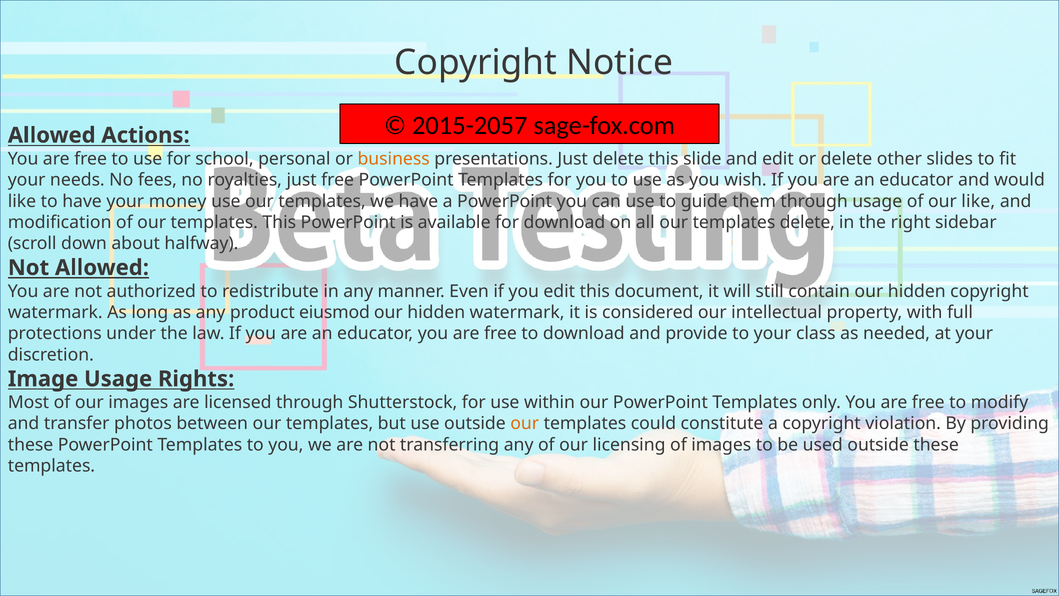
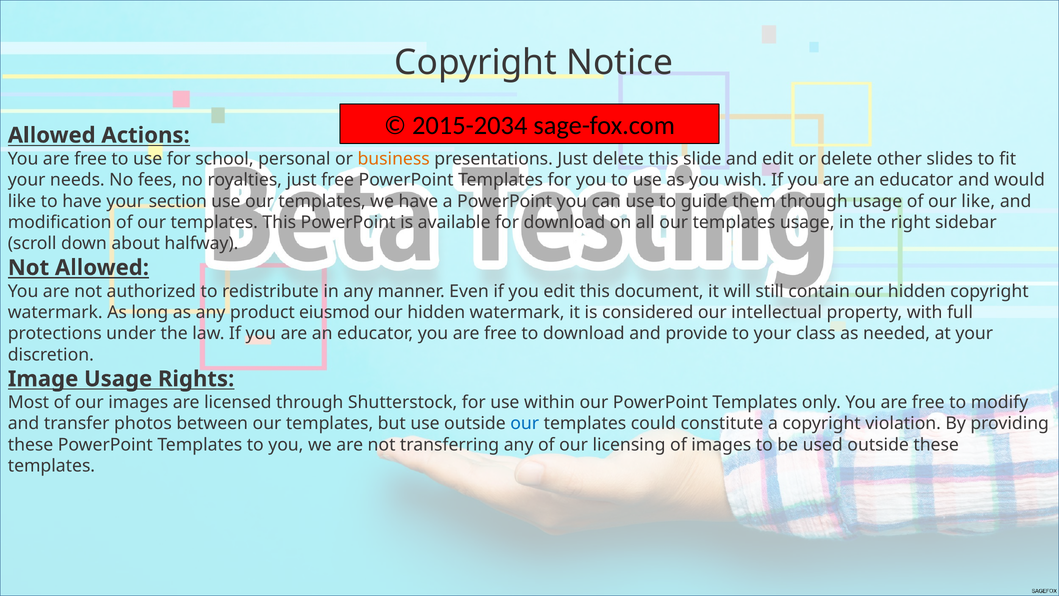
2015-2057: 2015-2057 -> 2015-2034 (470, 126)
money: money -> section (178, 201)
templates delete: delete -> usage (807, 222)
our colour: orange -> blue (525, 423)
